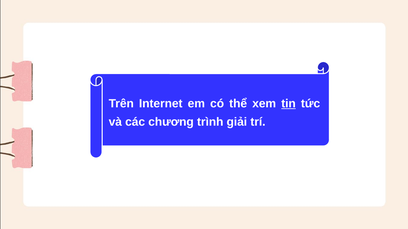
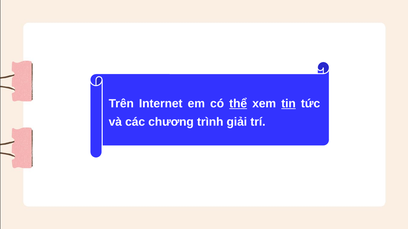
thể underline: none -> present (238, 104)
